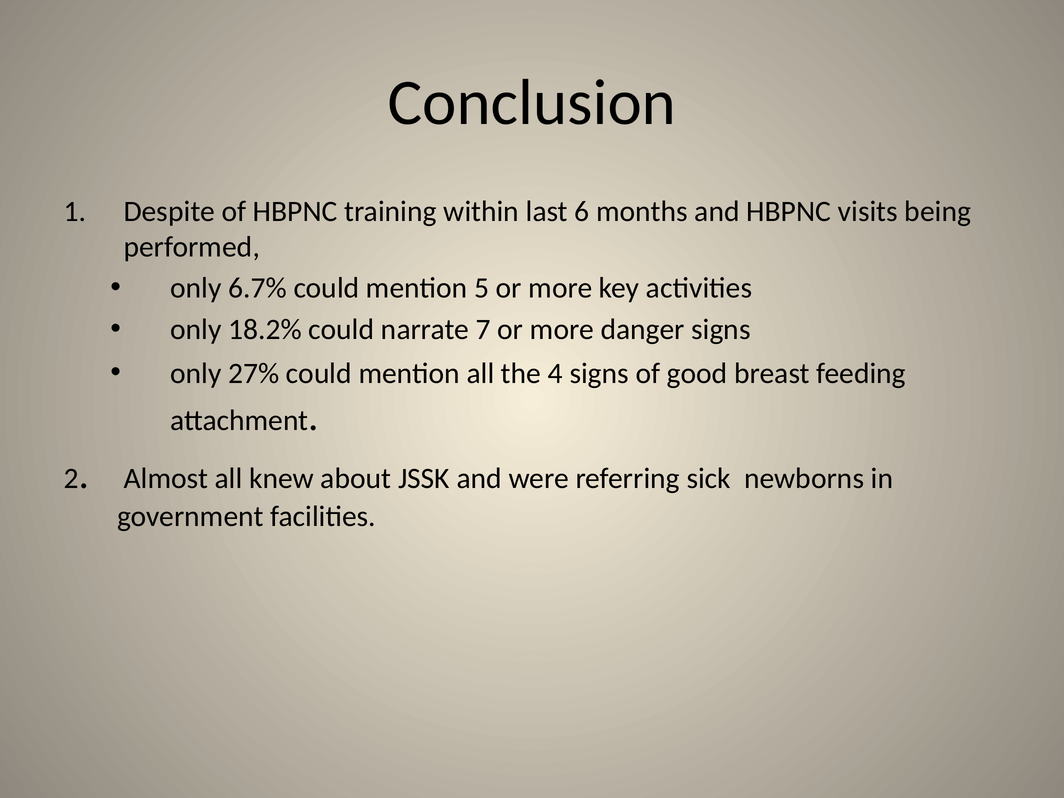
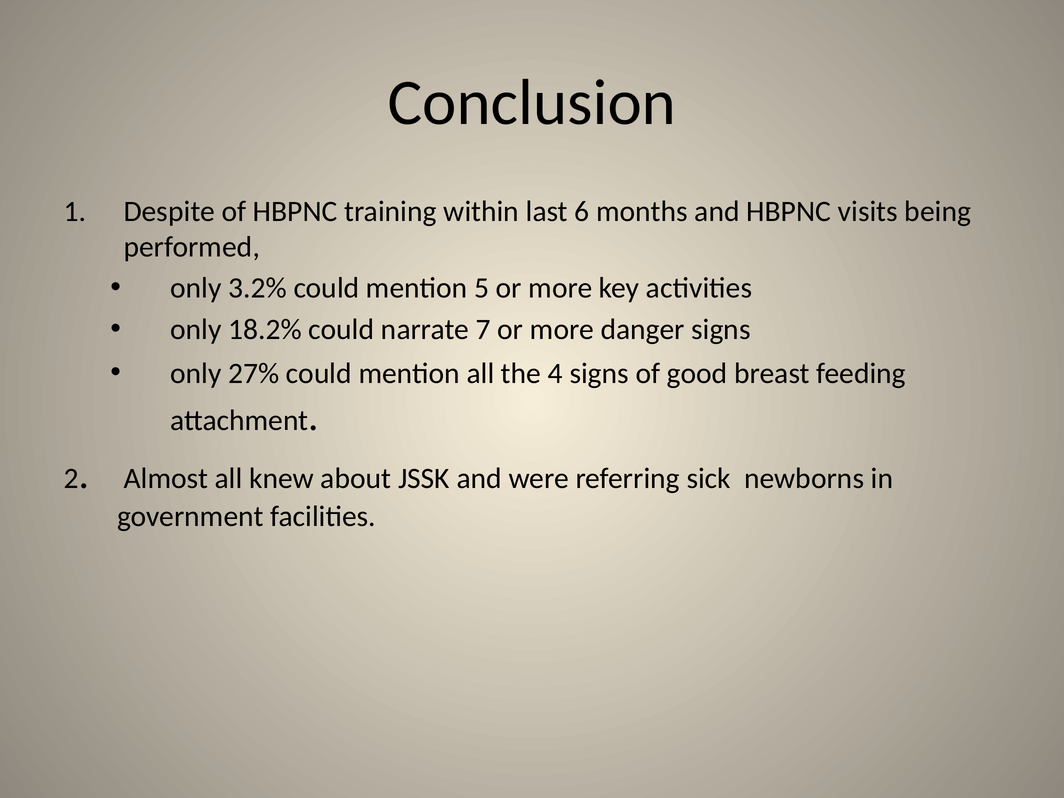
6.7%: 6.7% -> 3.2% (257, 288)
